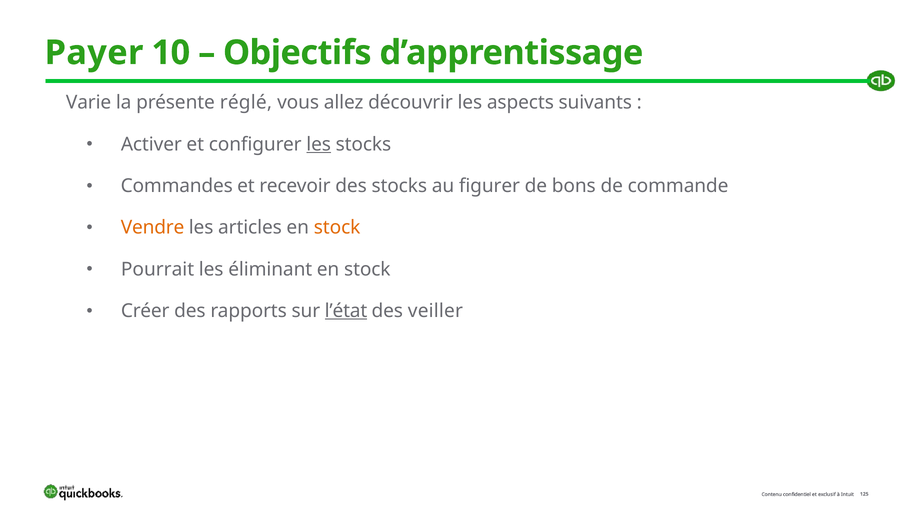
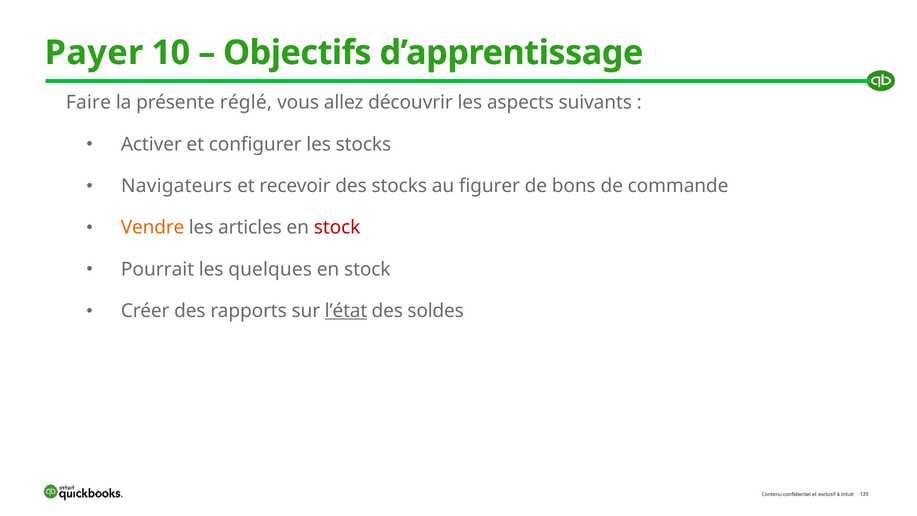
Varie: Varie -> Faire (88, 103)
les underline: present -> none (319, 144)
Commandes: Commandes -> Navigateurs (177, 186)
stock colour: orange -> red (337, 227)
éliminant: éliminant -> quelques (270, 269)
veiller: veiller -> soldes (436, 311)
